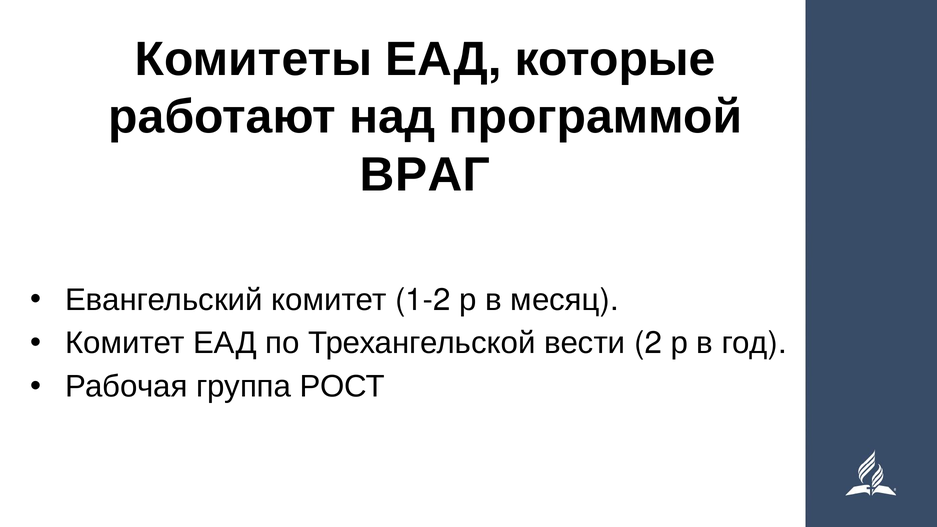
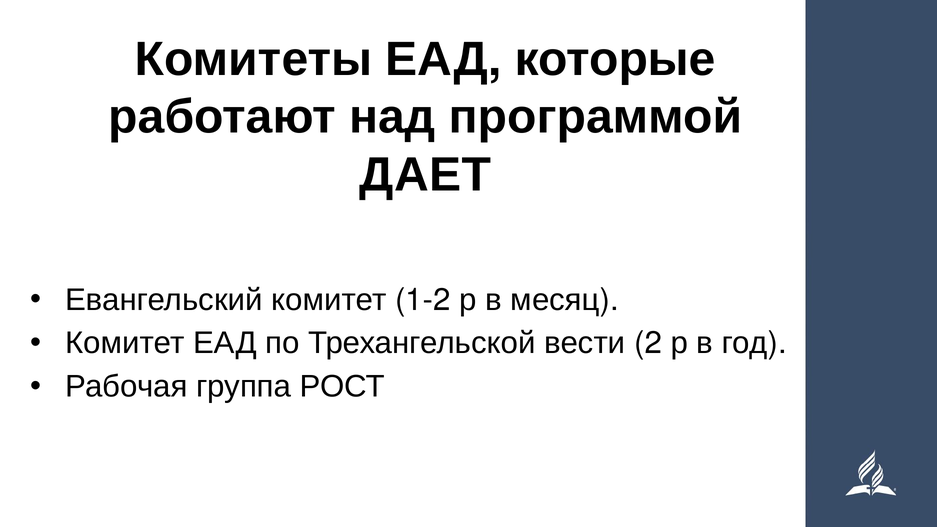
ВРАГ: ВРАГ -> ДАЕТ (425, 175)
